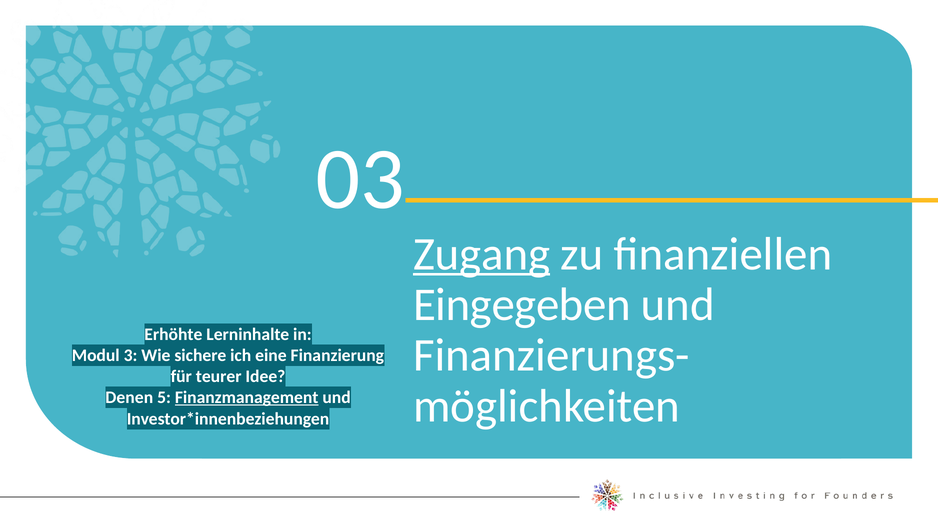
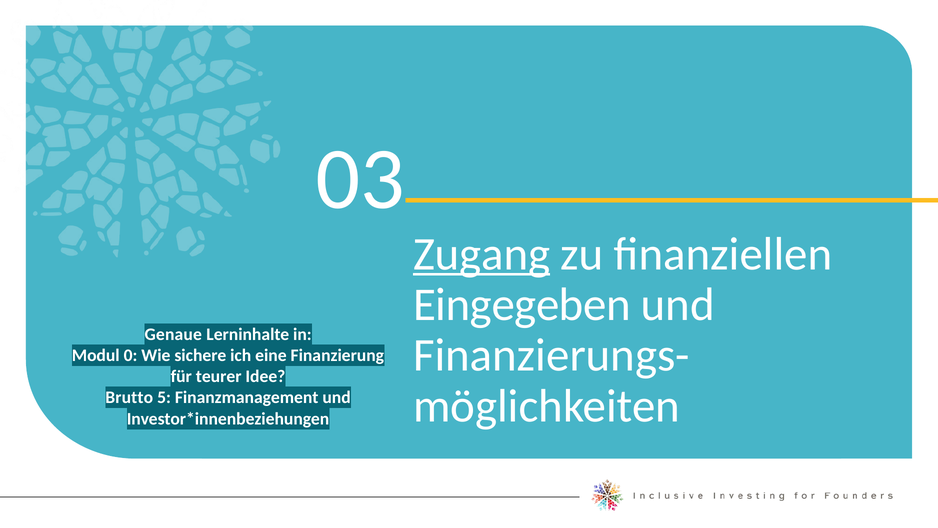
Erhöhte: Erhöhte -> Genaue (173, 334)
3: 3 -> 0 (131, 355)
Denen: Denen -> Brutto (129, 397)
Finanzmanagement underline: present -> none (247, 397)
